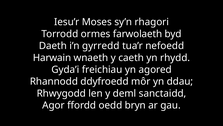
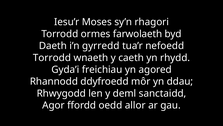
Harwain: Harwain -> Torrodd (52, 57)
bryn: bryn -> allor (135, 105)
